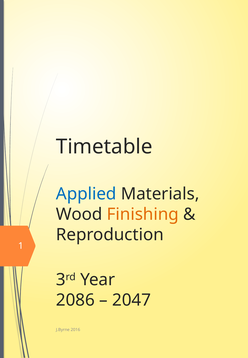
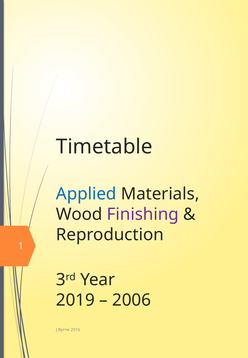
Finishing colour: orange -> purple (143, 214)
2086: 2086 -> 2019 (75, 300)
2047: 2047 -> 2006 (132, 300)
